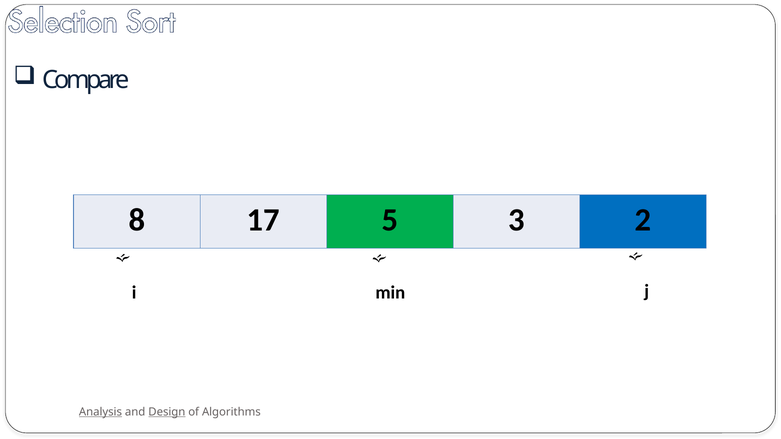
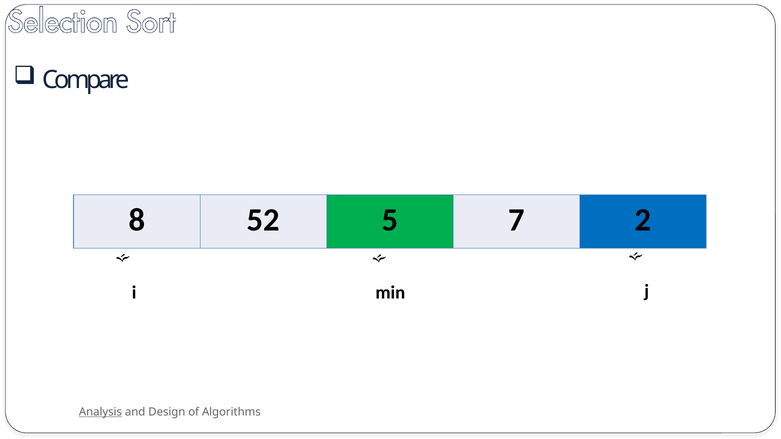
17: 17 -> 52 (263, 220)
3: 3 -> 7 (516, 220)
Design underline: present -> none (167, 412)
